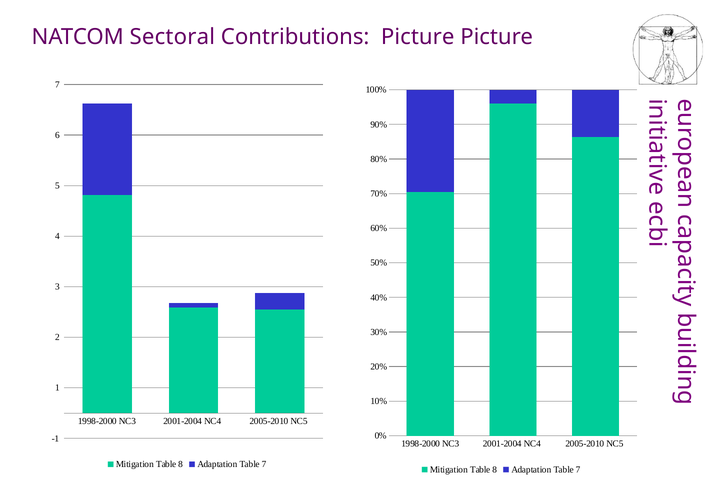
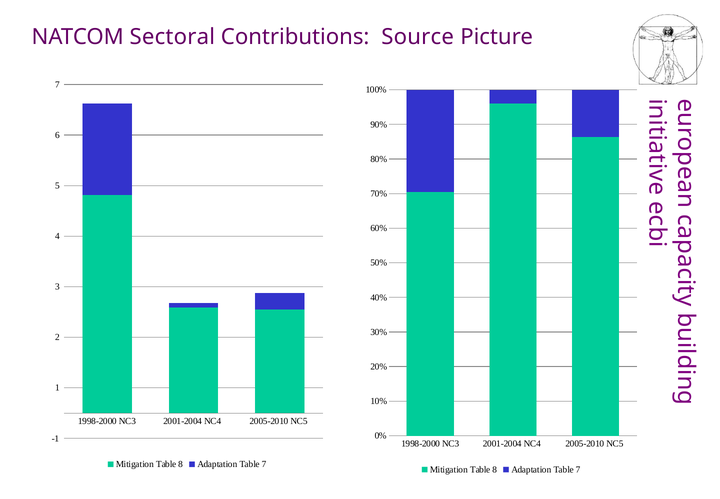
Contributions Picture: Picture -> Source (418, 37)
